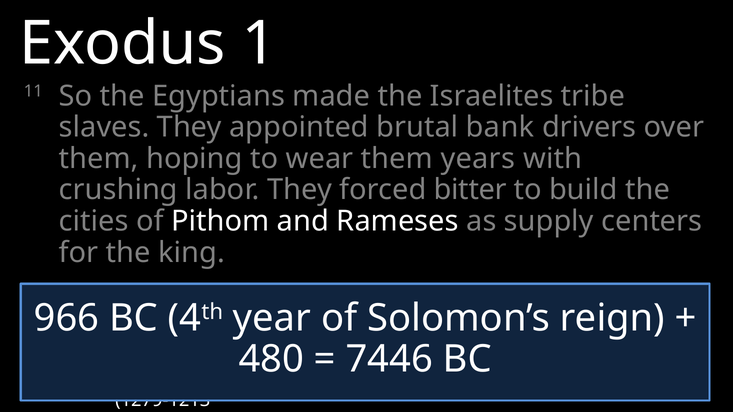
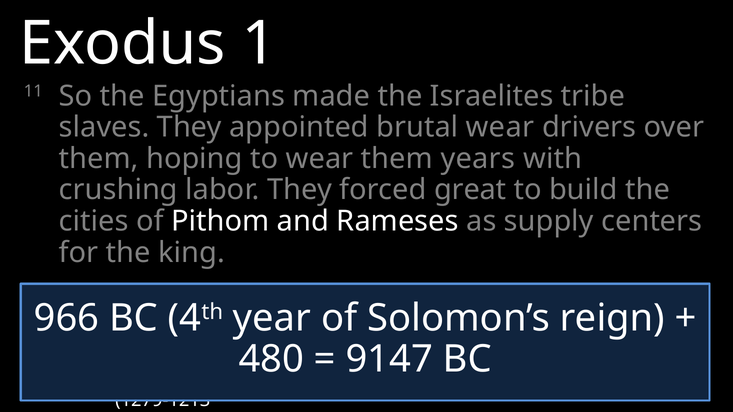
brutal bank: bank -> wear (500, 127)
bitter: bitter -> great (470, 190)
7446: 7446 -> 9147 (389, 360)
